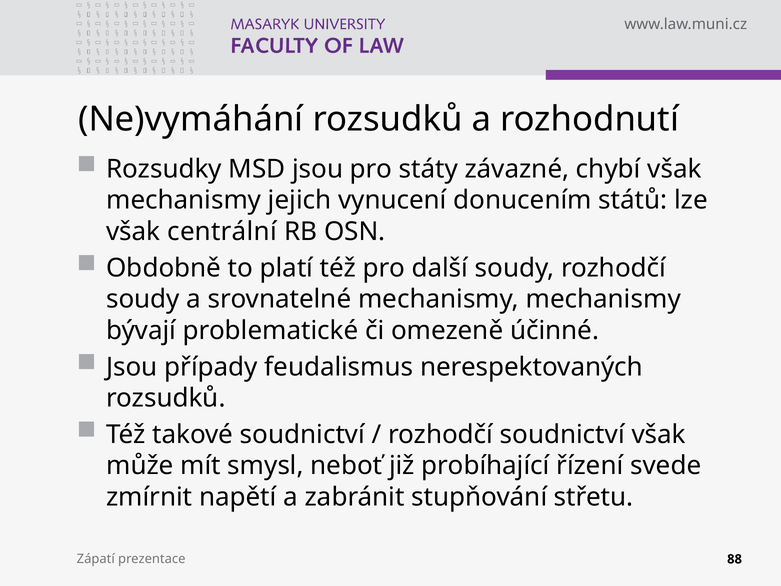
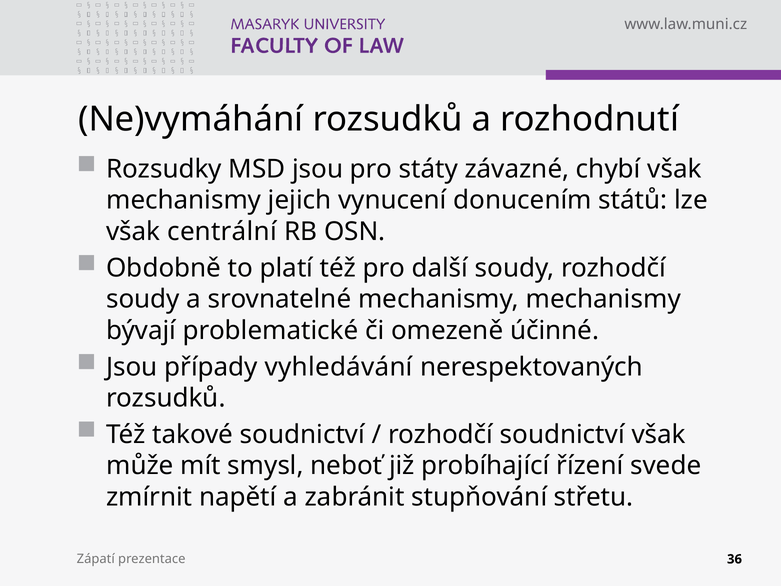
feudalismus: feudalismus -> vyhledávání (339, 367)
88: 88 -> 36 (735, 559)
